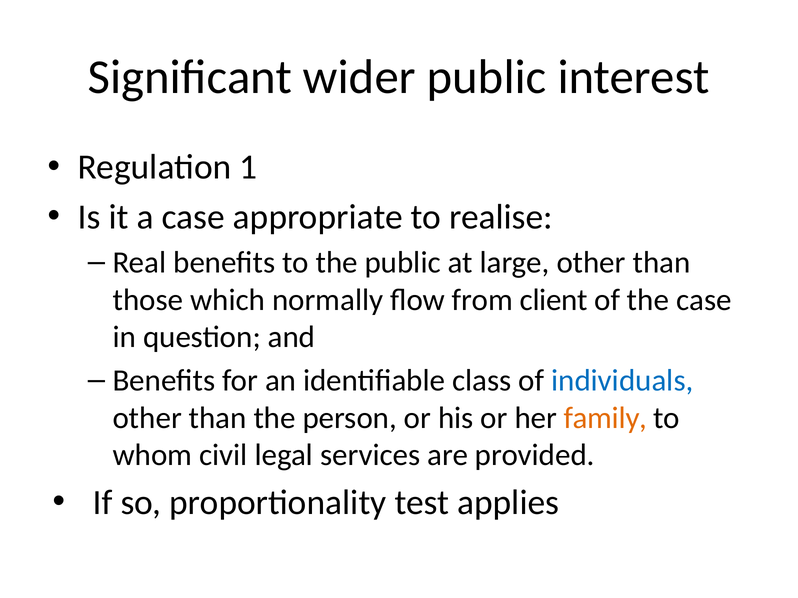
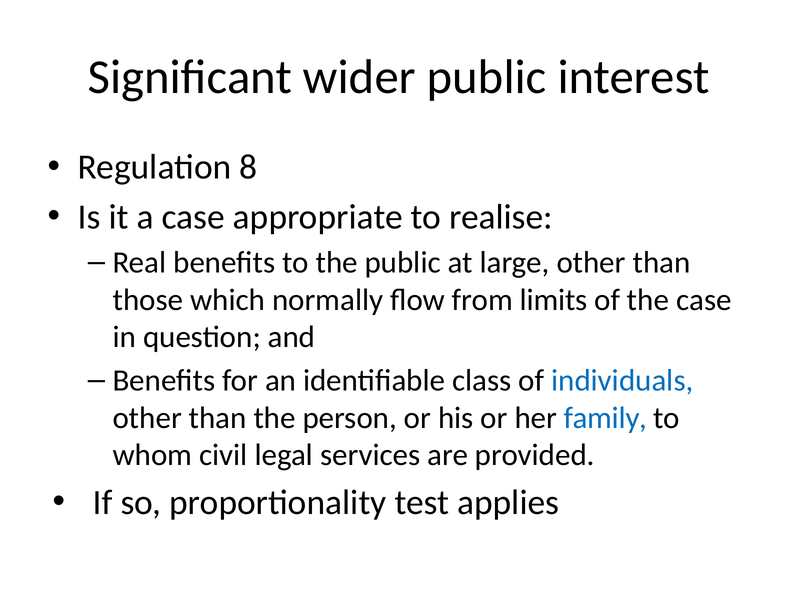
1: 1 -> 8 (248, 167)
client: client -> limits (554, 300)
family colour: orange -> blue (605, 418)
